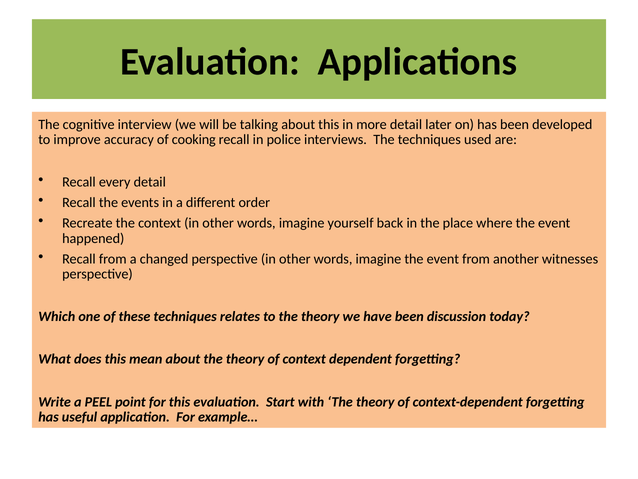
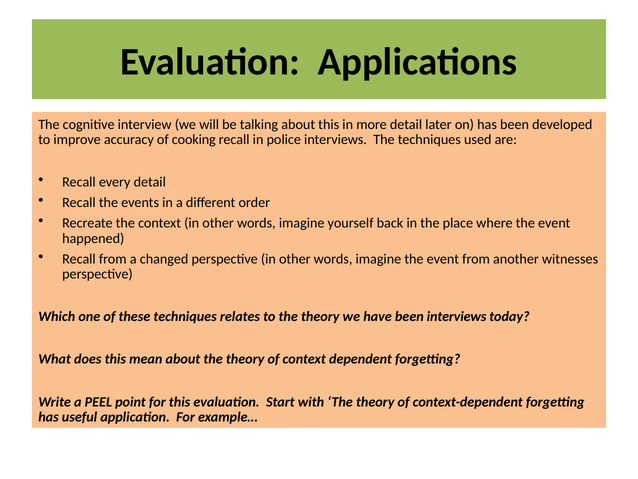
been discussion: discussion -> interviews (457, 316)
